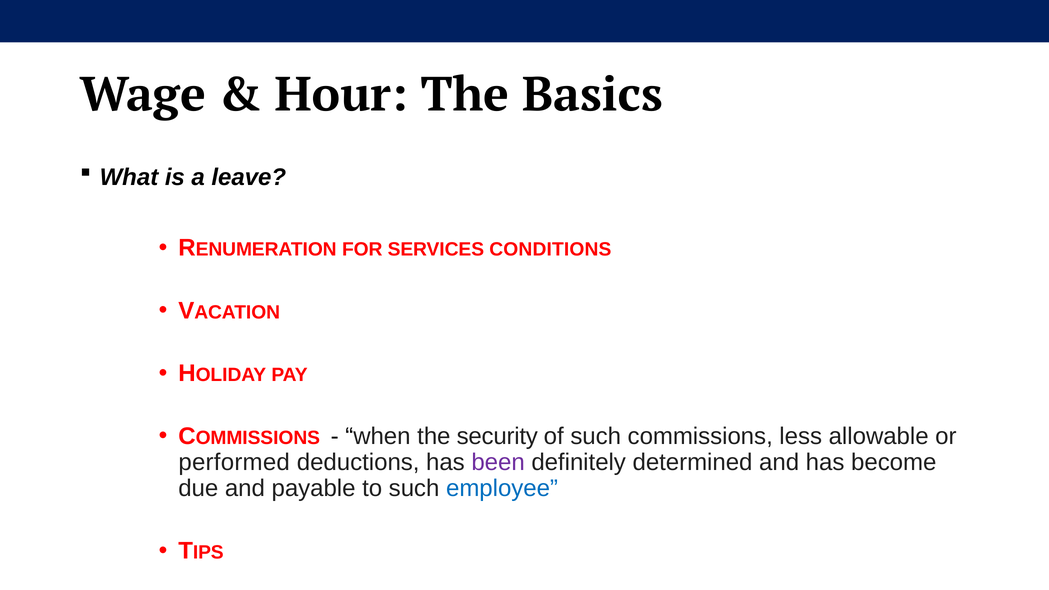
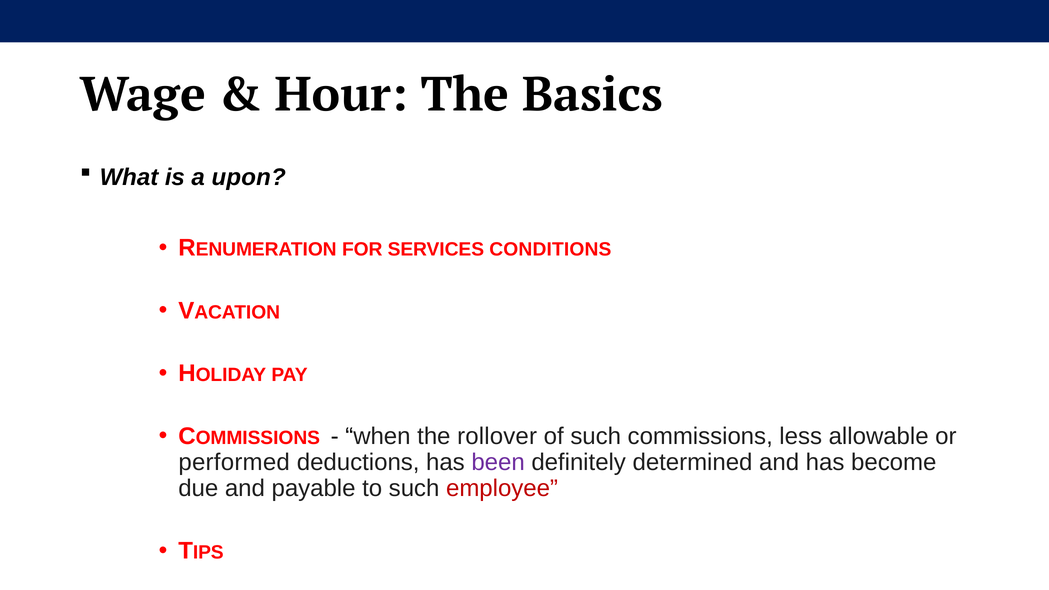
leave: leave -> upon (249, 177)
security: security -> rollover (497, 436)
employee colour: blue -> red (502, 488)
